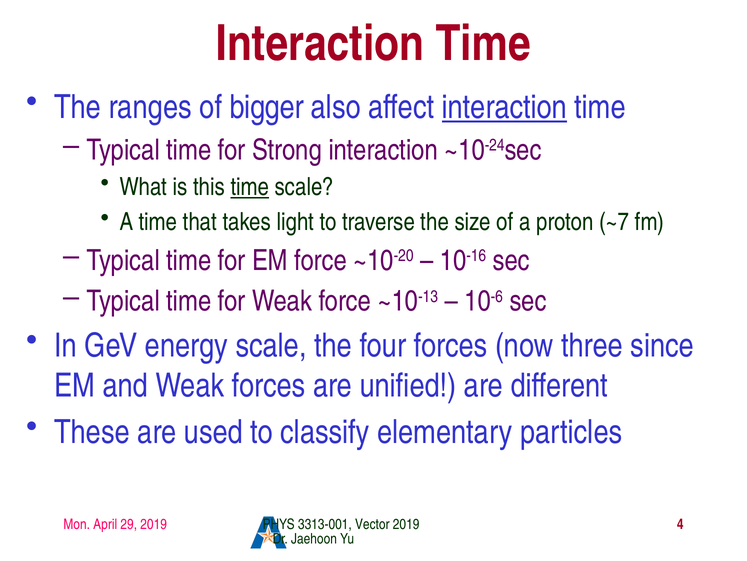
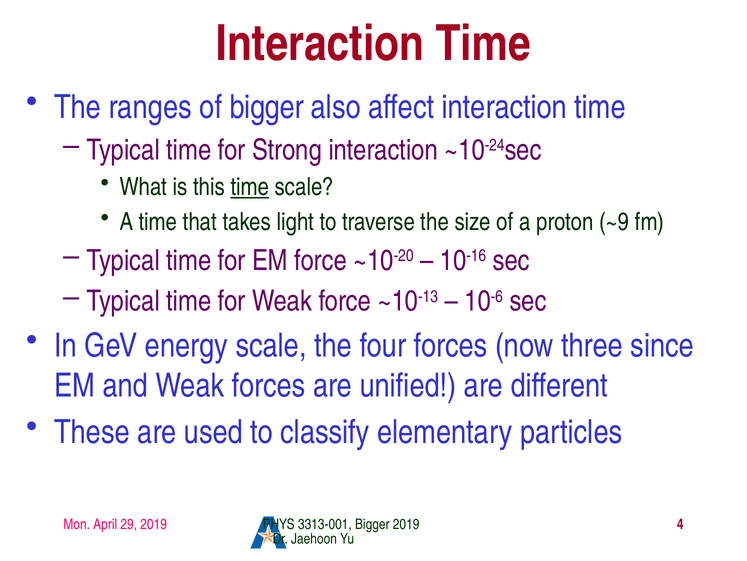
interaction underline: present -> none (504, 107)
~7: ~7 -> ~9 (614, 222)
3313-001 Vector: Vector -> Bigger (372, 524)
